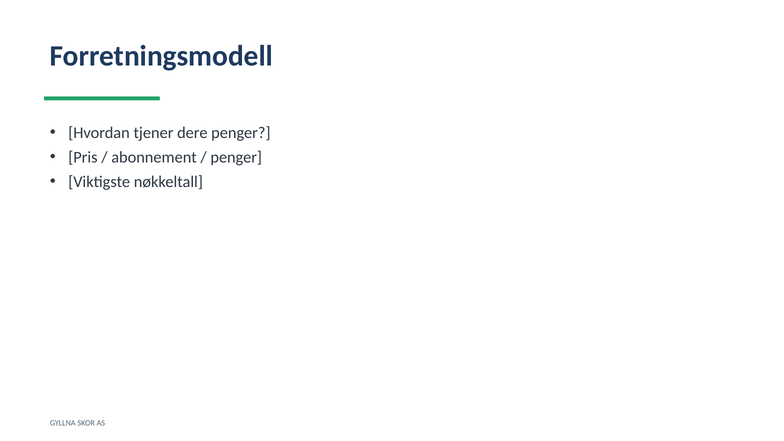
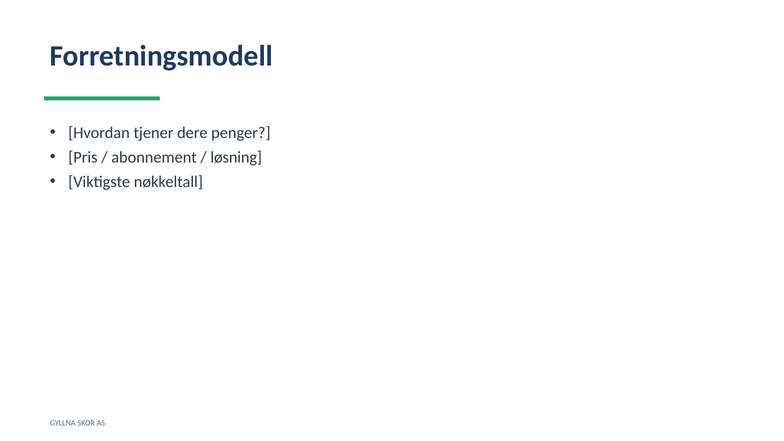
penger: penger -> løsning (236, 157)
